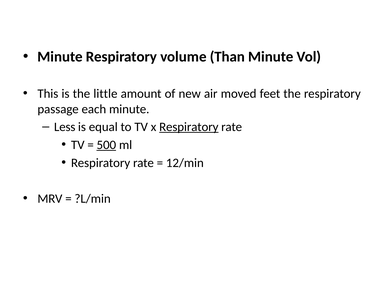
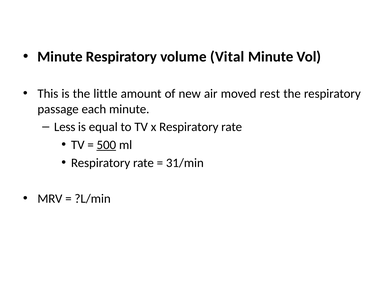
Than: Than -> Vital (227, 57)
feet: feet -> rest (270, 94)
Respiratory underline: present -> none (189, 127)
12/min: 12/min -> 31/min (185, 163)
